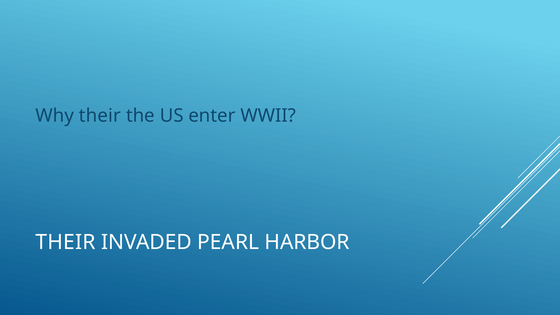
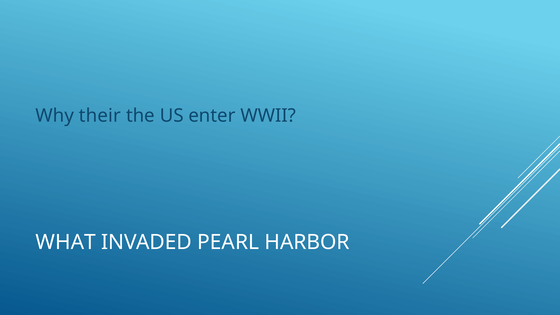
THEIR: THEIR -> WHAT (66, 242)
